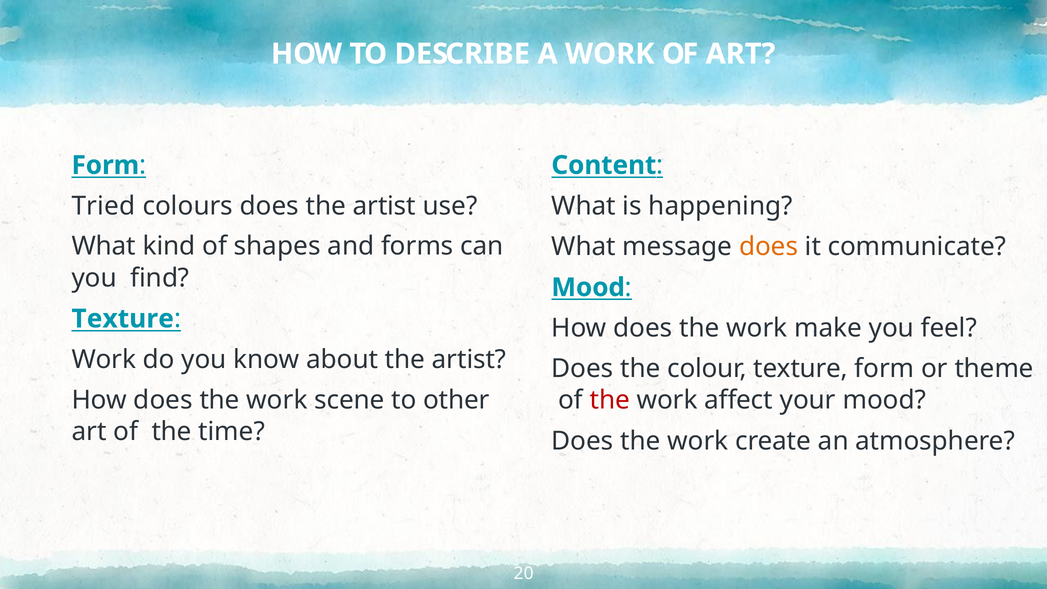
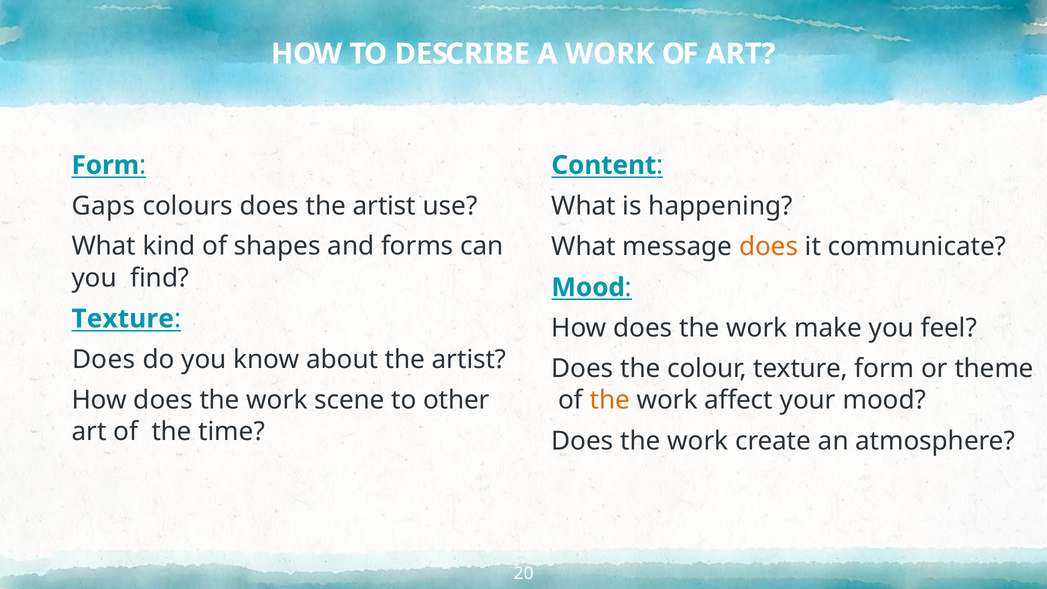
Tried: Tried -> Gaps (104, 206)
Work: Work -> Does (104, 359)
the colour: red -> orange (610, 400)
